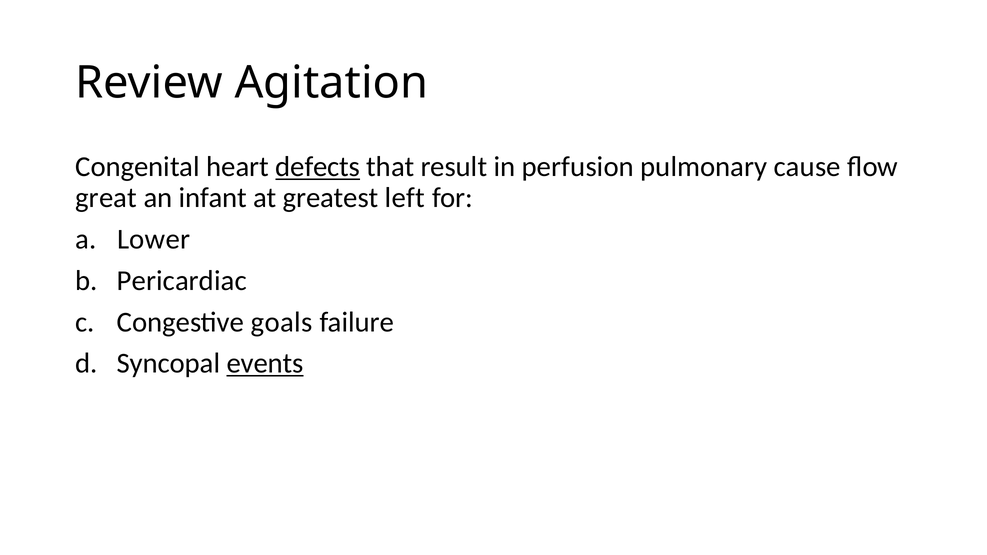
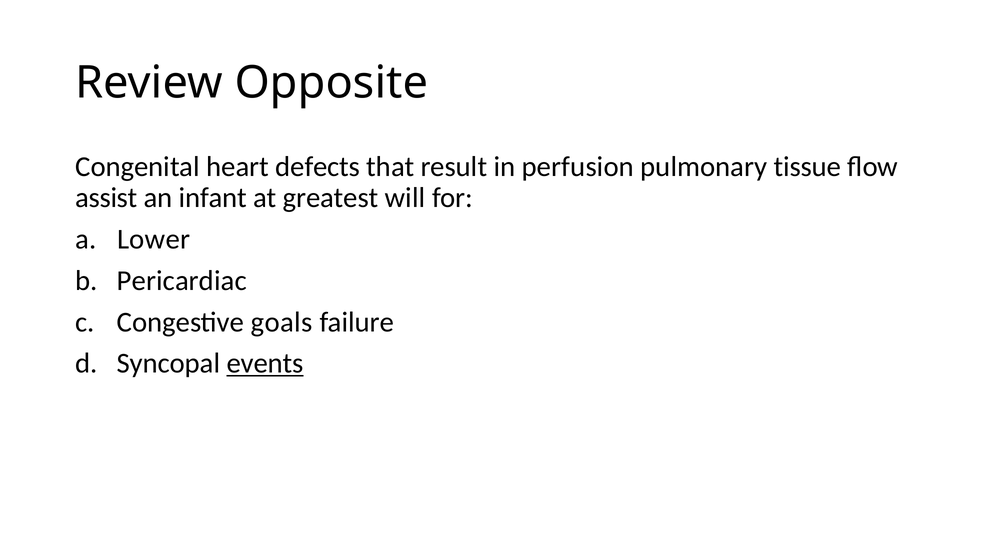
Agitation: Agitation -> Opposite (331, 83)
defects underline: present -> none (318, 167)
cause: cause -> tissue (807, 167)
great: great -> assist (106, 198)
left: left -> will (405, 198)
